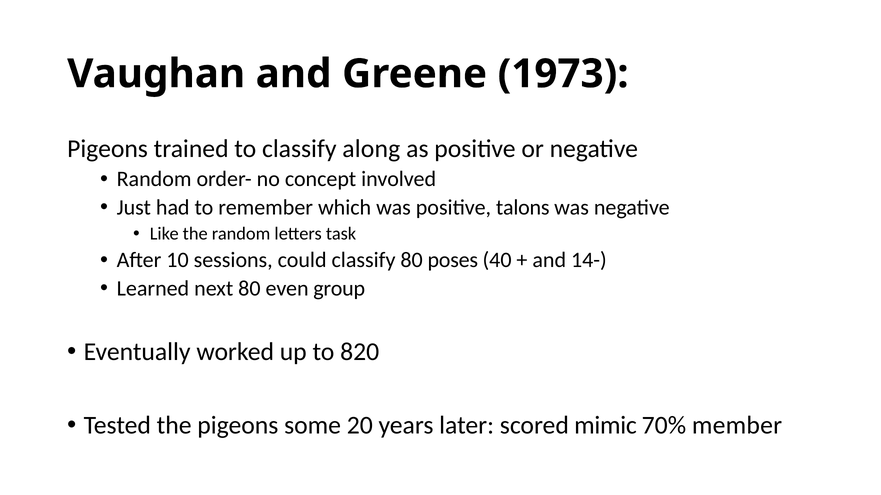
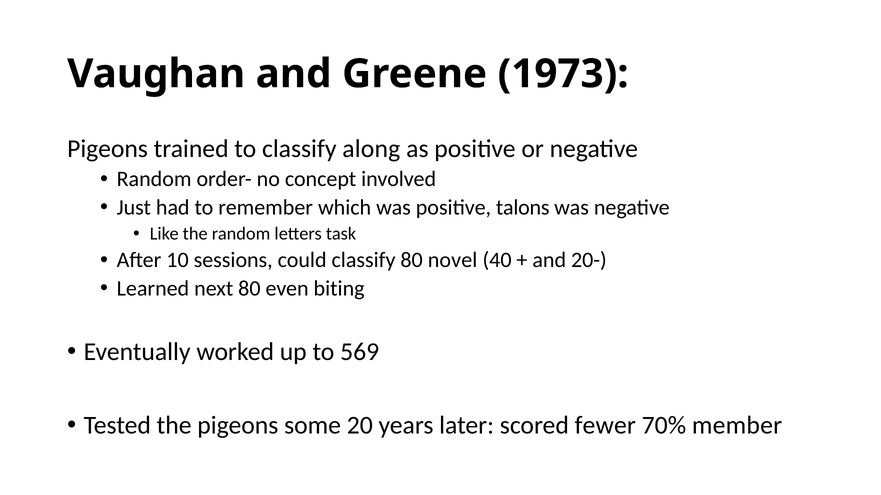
poses: poses -> novel (453, 260)
14-: 14- -> 20- (589, 260)
group: group -> biting (339, 289)
820: 820 -> 569 (360, 352)
mimic: mimic -> fewer (605, 426)
